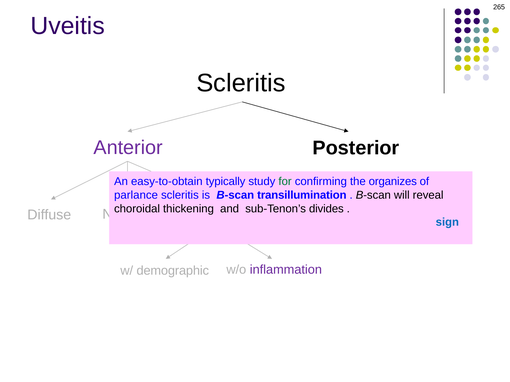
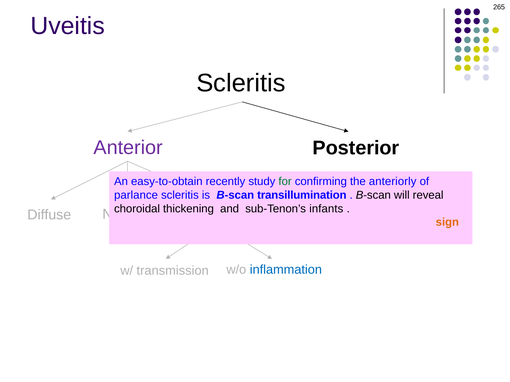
typically: typically -> recently (226, 182)
organizes: organizes -> anteriorly (393, 182)
divides: divides -> infants (326, 209)
sign colour: blue -> orange (447, 222)
demographic: demographic -> transmission (173, 271)
inflammation colour: purple -> blue (286, 270)
